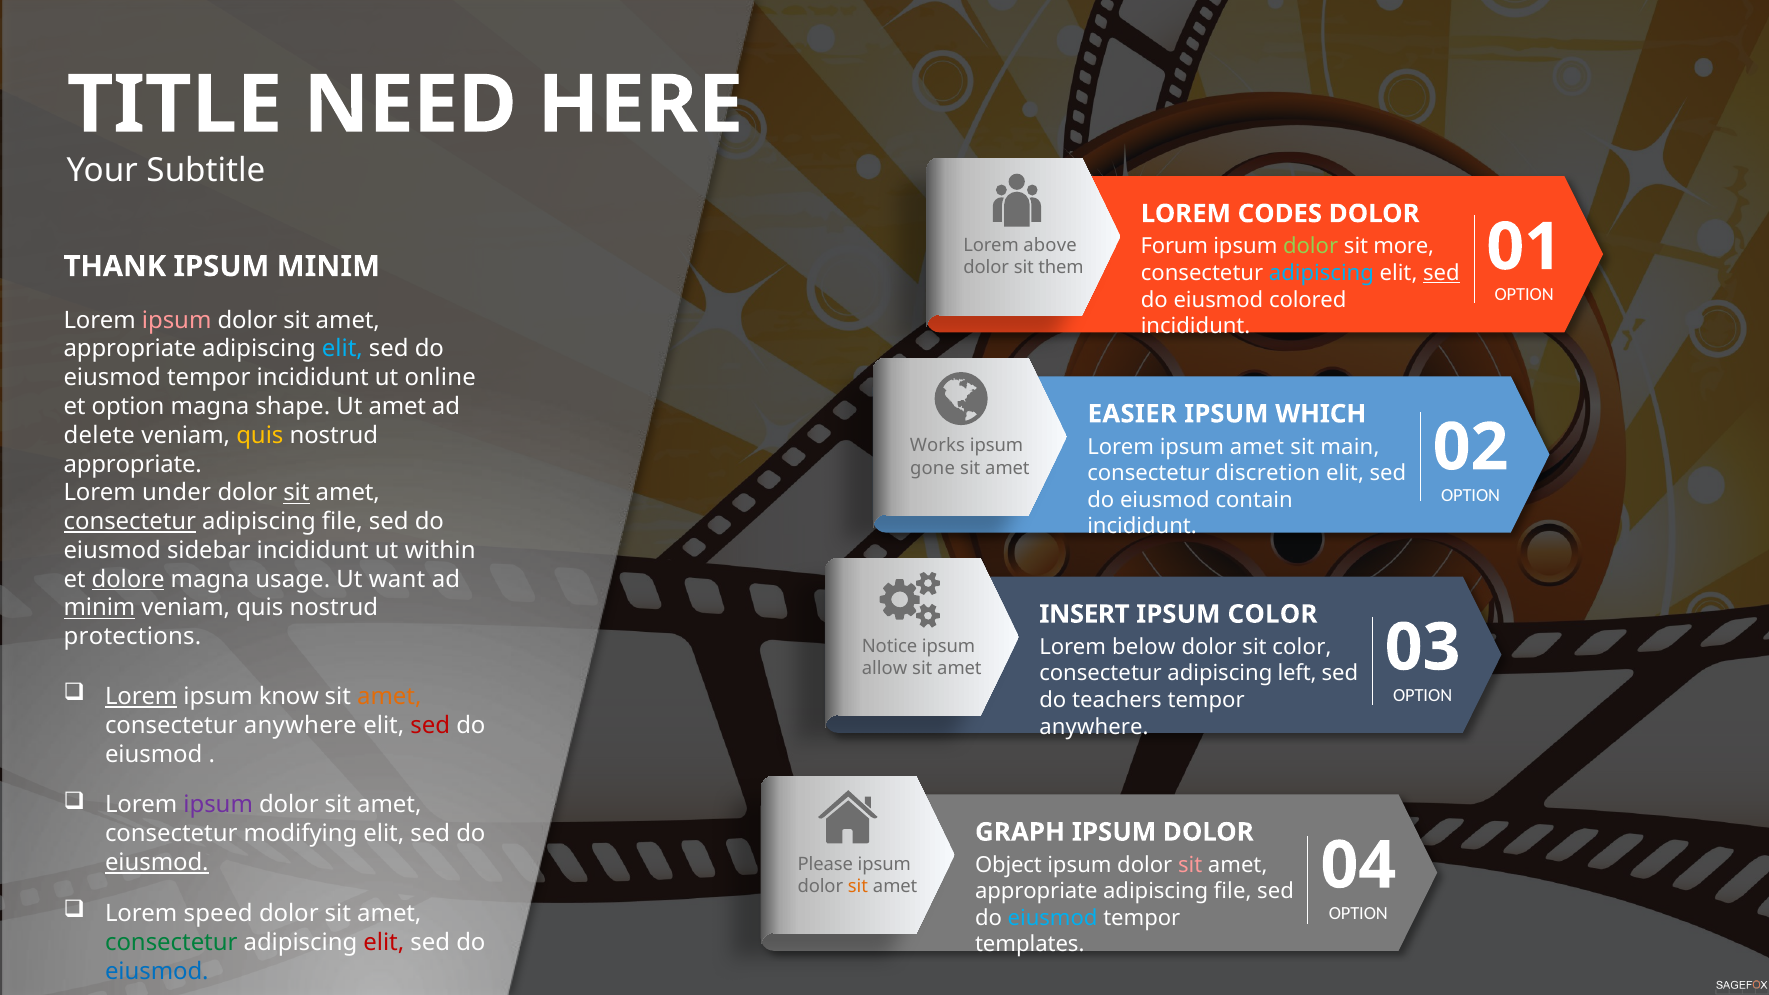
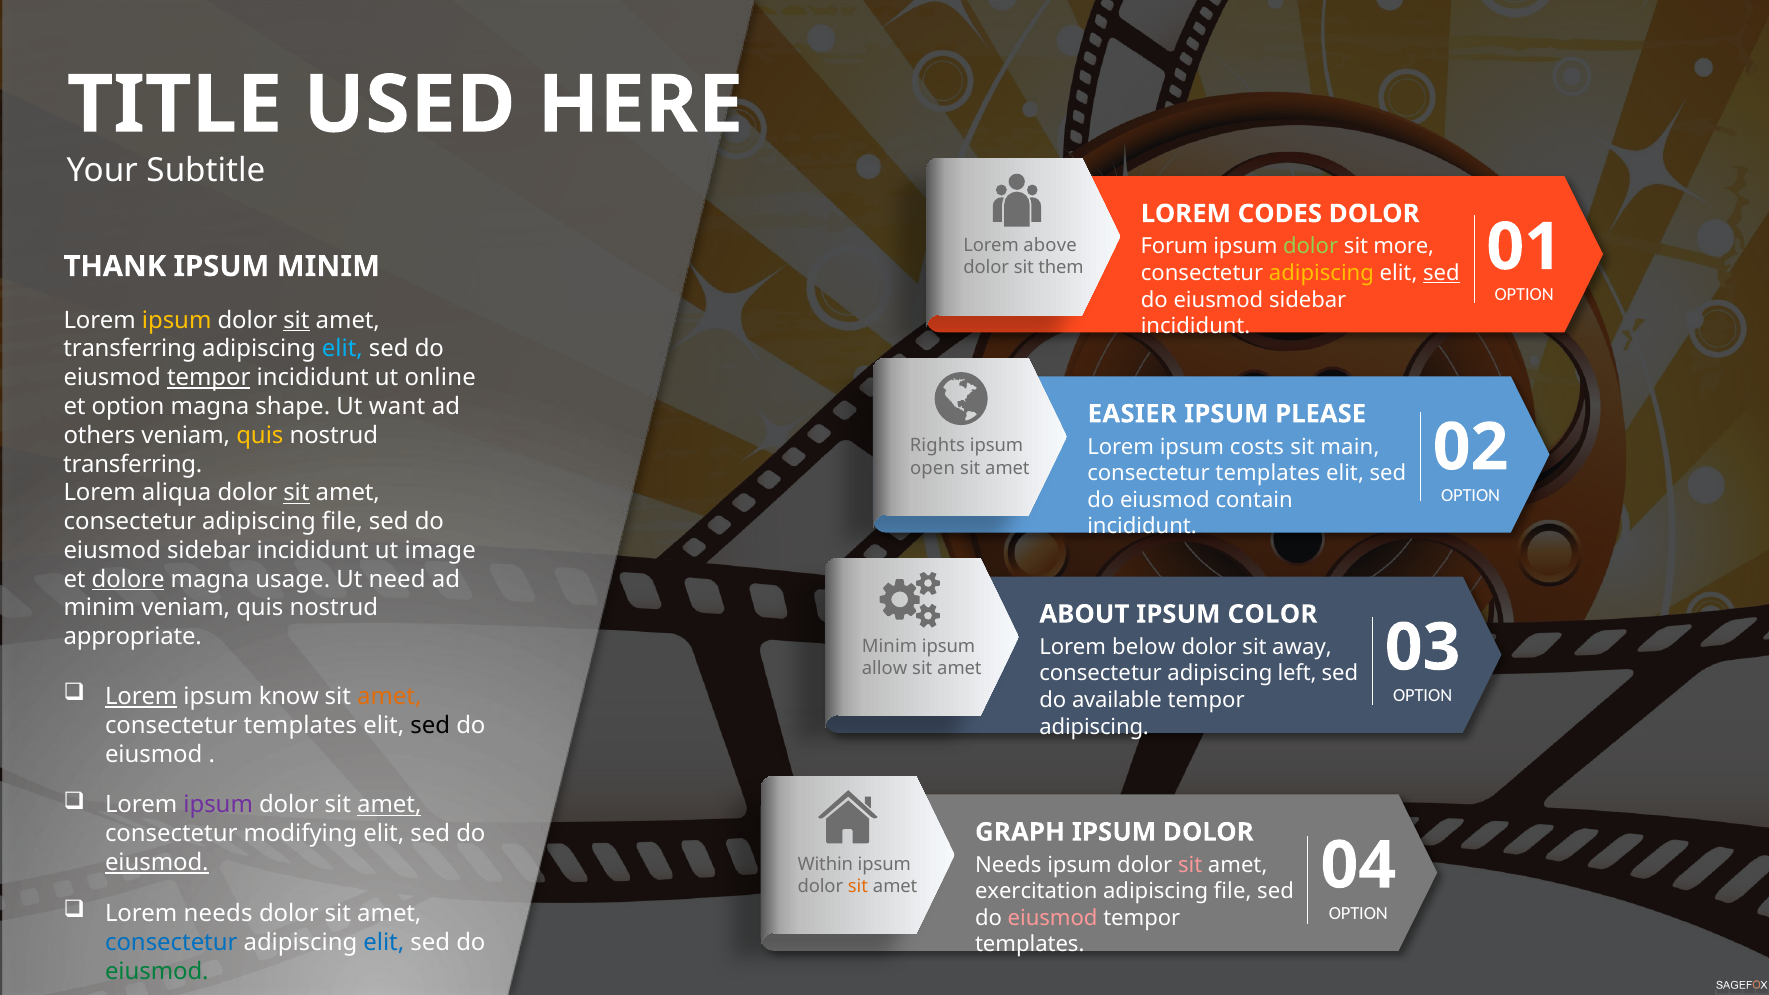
NEED: NEED -> USED (410, 105)
adipiscing colour: light blue -> yellow (1321, 273)
colored: colored -> sidebar (1308, 300)
ipsum colour: pink -> yellow (177, 320)
sit underline: none -> present (296, 320)
appropriate: appropriate -> transferring (130, 349)
tempor underline: none -> present (209, 378)
Ut amet: amet -> want (397, 407)
WHICH: WHICH -> PLEASE (1321, 414)
delete: delete -> others (100, 435)
Works: Works -> Rights (937, 446)
ipsum amet: amet -> costs (1257, 447)
appropriate: appropriate -> transferring (133, 464)
gone: gone -> open (932, 468)
discretion: discretion -> templates (1268, 473)
under: under -> aliqua (177, 493)
consectetur underline: present -> none (130, 522)
within: within -> image (440, 551)
want: want -> need (397, 579)
minim underline: present -> none (99, 608)
INSERT: INSERT -> ABOUT (1084, 614)
protections: protections -> appropriate (133, 637)
Notice: Notice -> Minim (889, 646)
sit color: color -> away (1302, 647)
teachers: teachers -> available (1117, 700)
anywhere: anywhere -> templates (300, 725)
sed colour: red -> black (430, 725)
anywhere: anywhere -> adipiscing (1094, 727)
amet underline: none -> present (389, 805)
Please: Please -> Within (825, 864)
Object: Object -> Needs (1008, 865)
appropriate: appropriate -> exercitation (1036, 892)
Lorem speed: speed -> needs (218, 914)
eiusmod colour: light blue -> pink (1053, 918)
consectetur colour: green -> blue (171, 942)
elit colour: red -> blue (384, 942)
eiusmod colour: blue -> green (157, 971)
